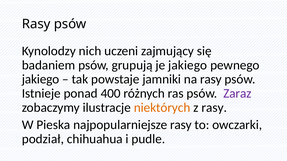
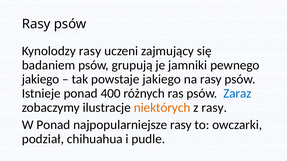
Kynolodzy nich: nich -> rasy (90, 51)
je jakiego: jakiego -> jamniki (188, 65)
powstaje jamniki: jamniki -> jakiego (162, 79)
Zaraz colour: purple -> blue (237, 94)
W Pieska: Pieska -> Ponad (53, 125)
